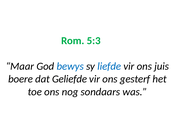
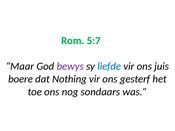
5:3: 5:3 -> 5:7 (94, 41)
bewys colour: blue -> purple (70, 66)
Geliefde: Geliefde -> Nothing (69, 79)
